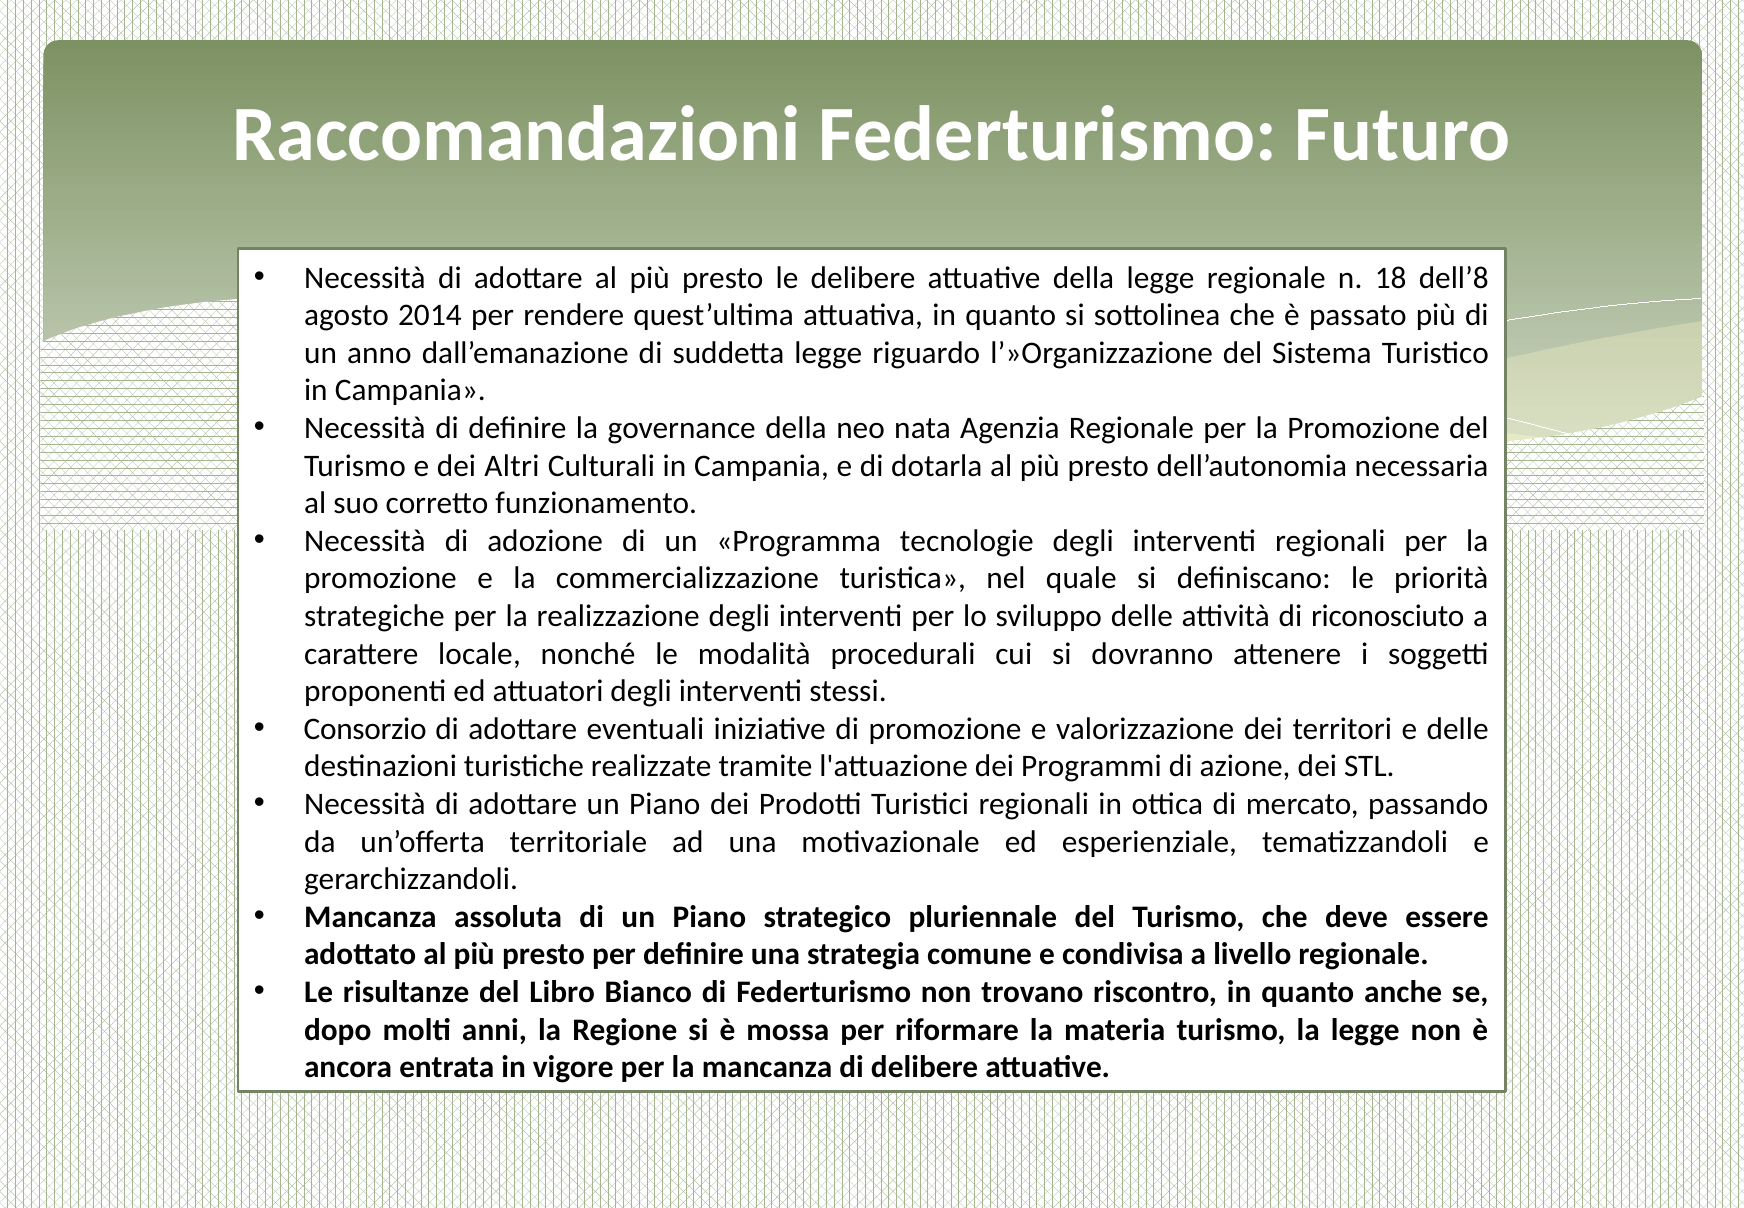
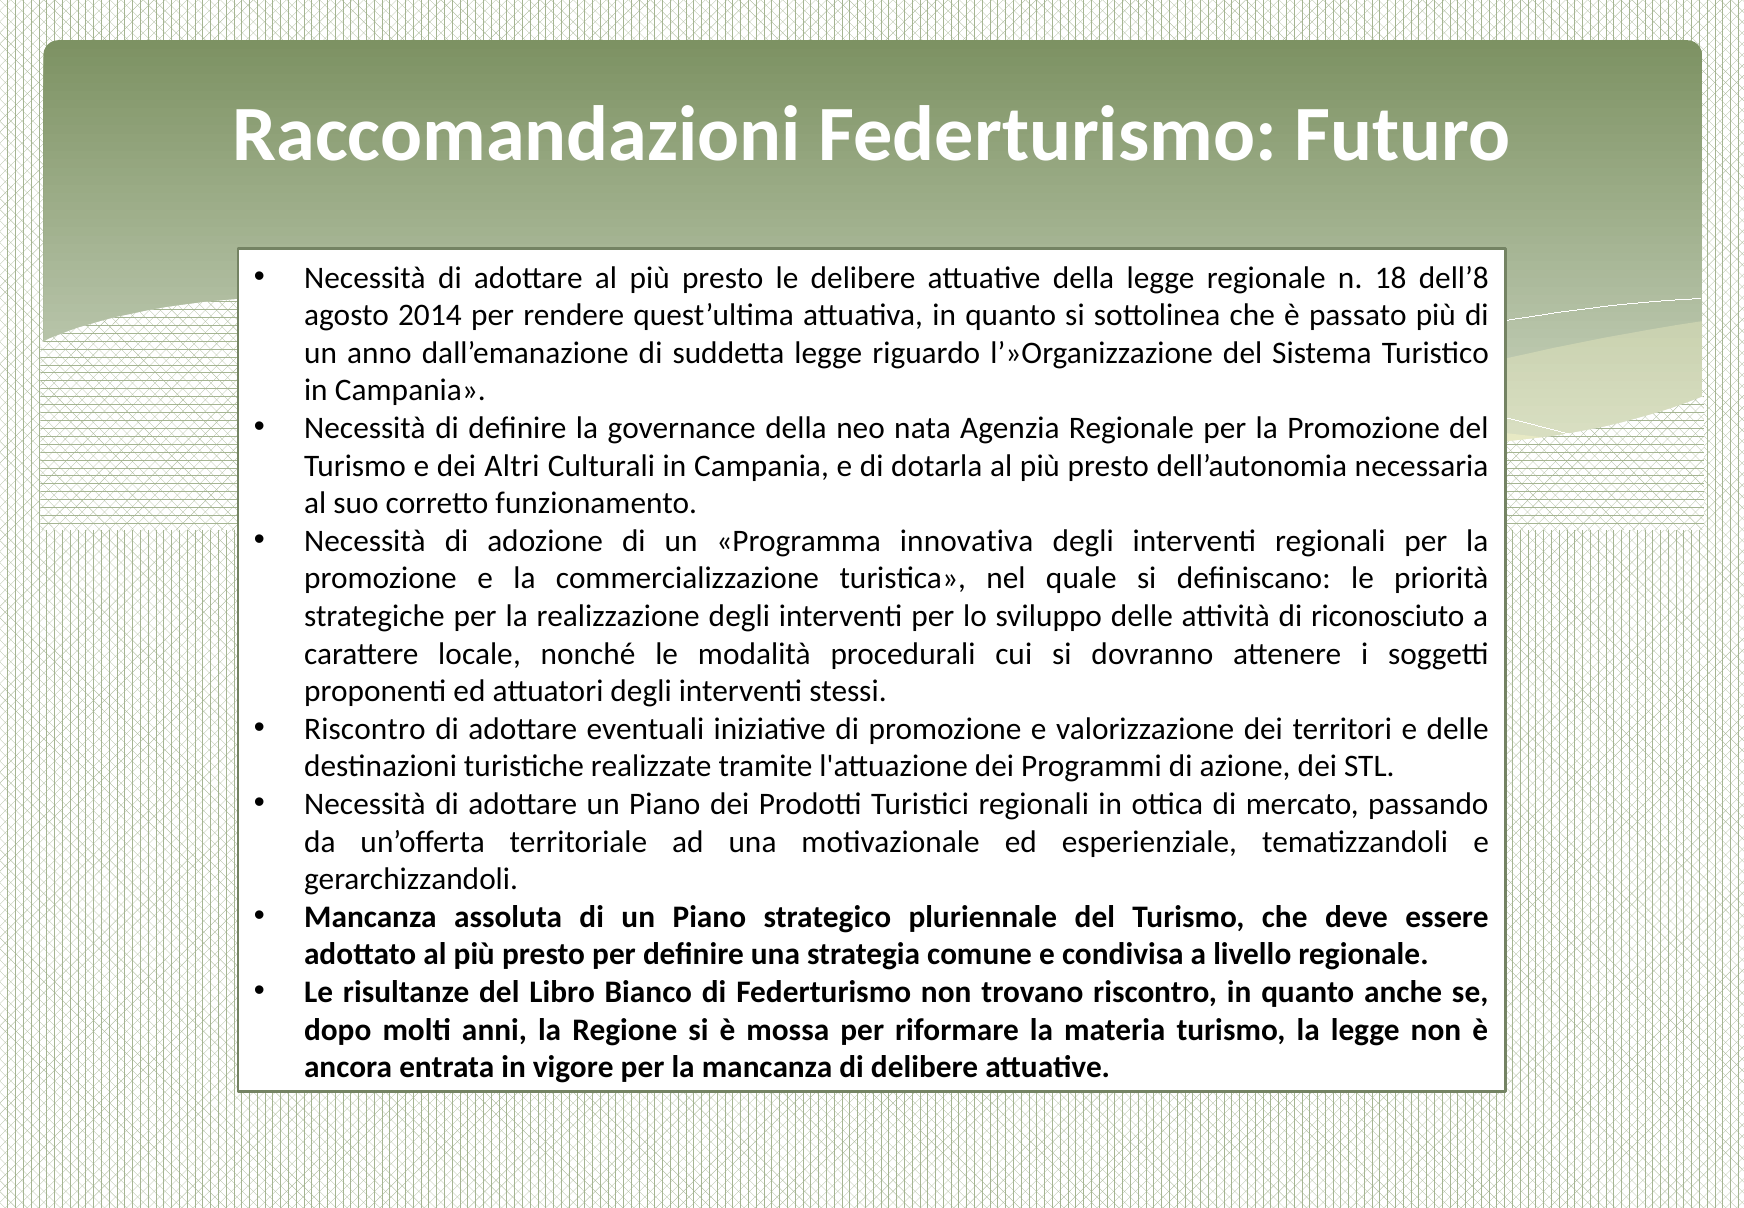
tecnologie: tecnologie -> innovativa (967, 541)
Consorzio: Consorzio -> Riscontro (365, 729)
